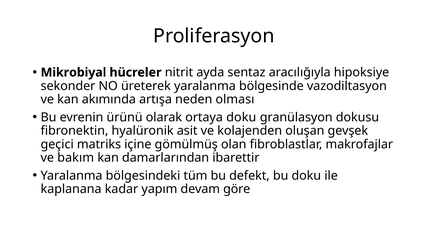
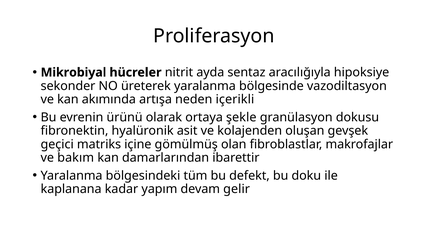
olması: olması -> içerikli (235, 99)
ortaya doku: doku -> şekle (241, 117)
göre: göre -> gelir (237, 189)
